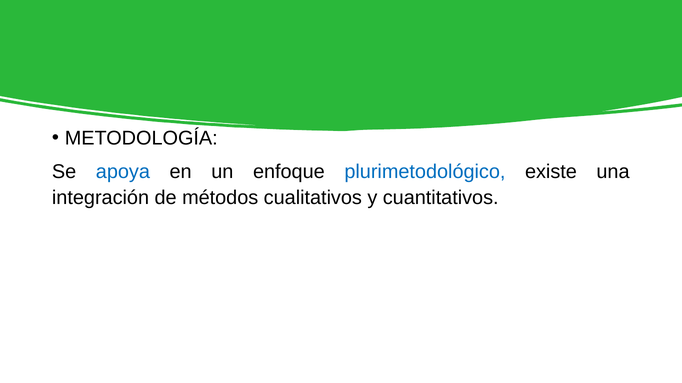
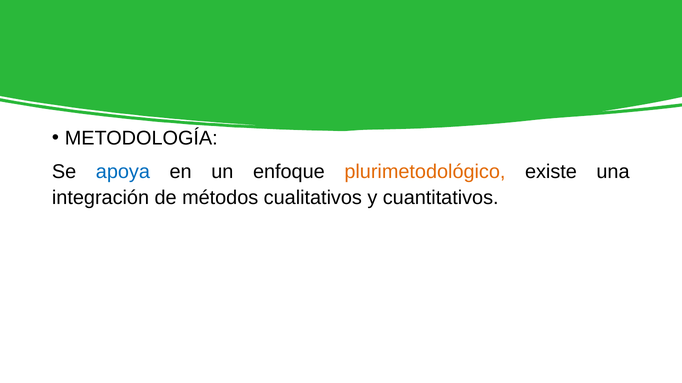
plurimetodológico colour: blue -> orange (425, 172)
